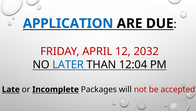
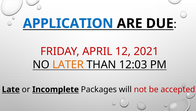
2032: 2032 -> 2021 (146, 51)
LATER colour: blue -> orange (68, 64)
12:04: 12:04 -> 12:03 (133, 64)
